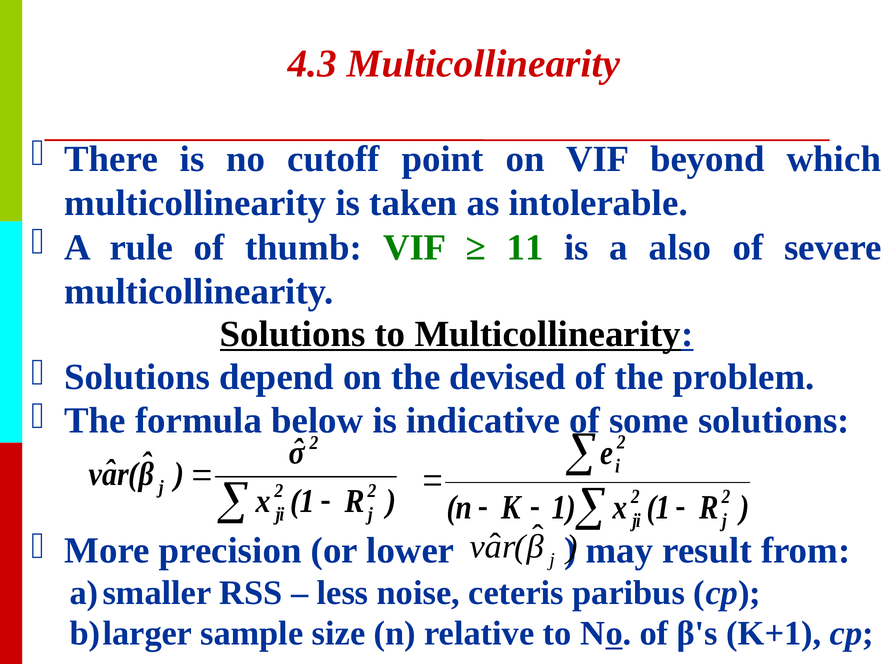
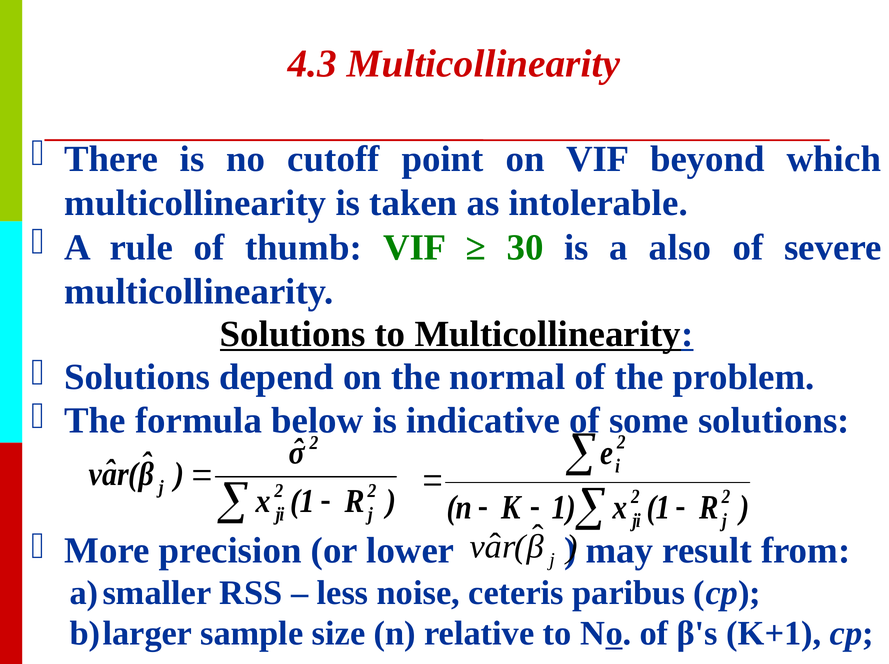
11: 11 -> 30 (525, 248)
devised: devised -> normal (507, 377)
